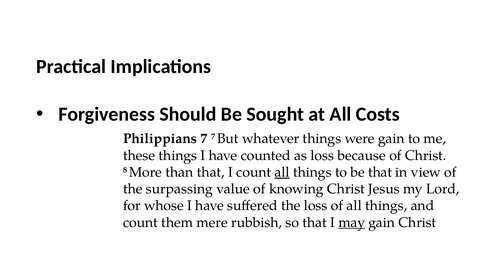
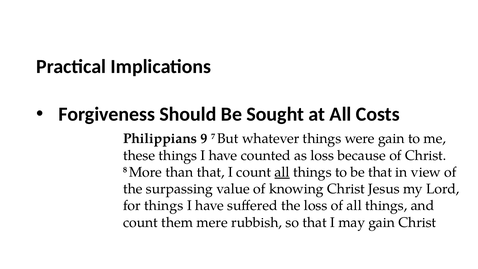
Philippians 7: 7 -> 9 (204, 139)
for whose: whose -> things (164, 206)
may underline: present -> none (352, 222)
